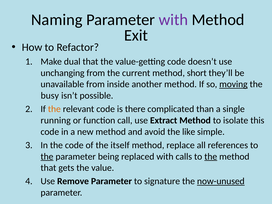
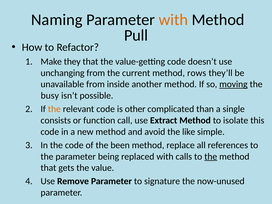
with colour: purple -> orange (173, 20)
Exit: Exit -> Pull (136, 35)
dual: dual -> they (72, 62)
short: short -> rows (197, 73)
there: there -> other (135, 109)
running: running -> consists (56, 120)
itself: itself -> been (120, 145)
the underline: present -> none (47, 156)
now-unused underline: present -> none (221, 181)
